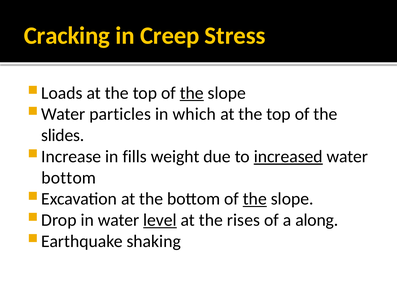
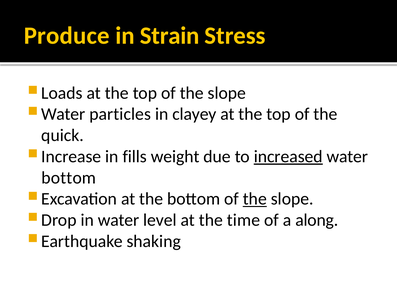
Cracking: Cracking -> Produce (67, 36)
Creep: Creep -> Strain (170, 36)
the underline: present -> none (192, 93)
which: which -> clayey (194, 114)
slides: slides -> quick (63, 135)
level underline: present -> none (160, 220)
rises: rises -> time (243, 220)
